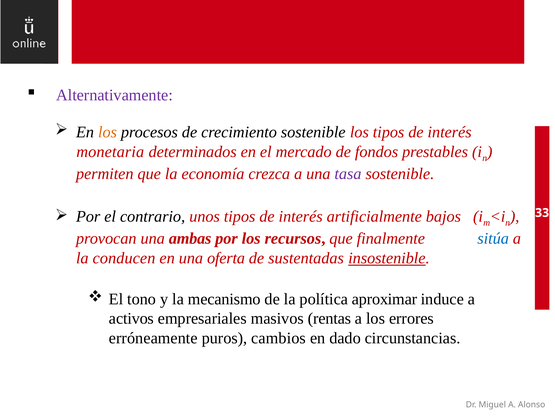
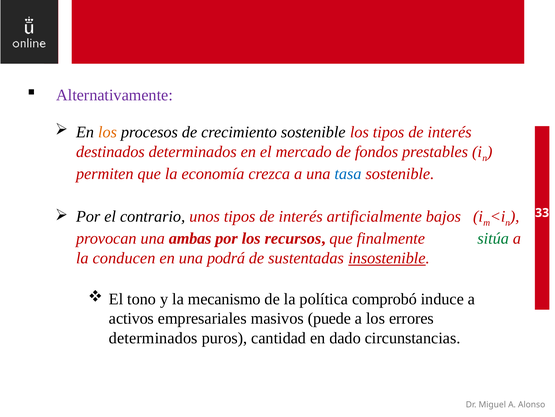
monetaria: monetaria -> destinados (110, 151)
tasa colour: purple -> blue (348, 174)
sitúa colour: blue -> green (493, 238)
oferta: oferta -> podrá (226, 258)
aproximar: aproximar -> comprobó (384, 299)
rentas: rentas -> puede (329, 318)
erróneamente: erróneamente -> determinados (153, 337)
cambios: cambios -> cantidad (279, 337)
